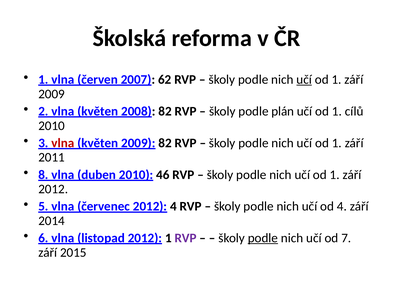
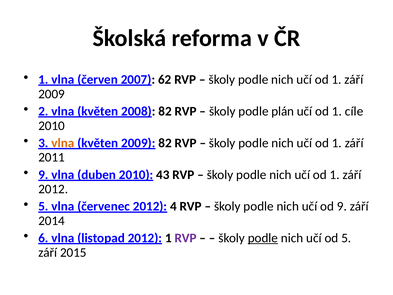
učí underline: present -> none (304, 80)
cílů: cílů -> cíle (354, 111)
vlna colour: red -> orange (63, 143)
8: 8 -> 9 (43, 175)
46: 46 -> 43 (163, 175)
od 4: 4 -> 9 (342, 206)
od 7: 7 -> 5 (346, 238)
